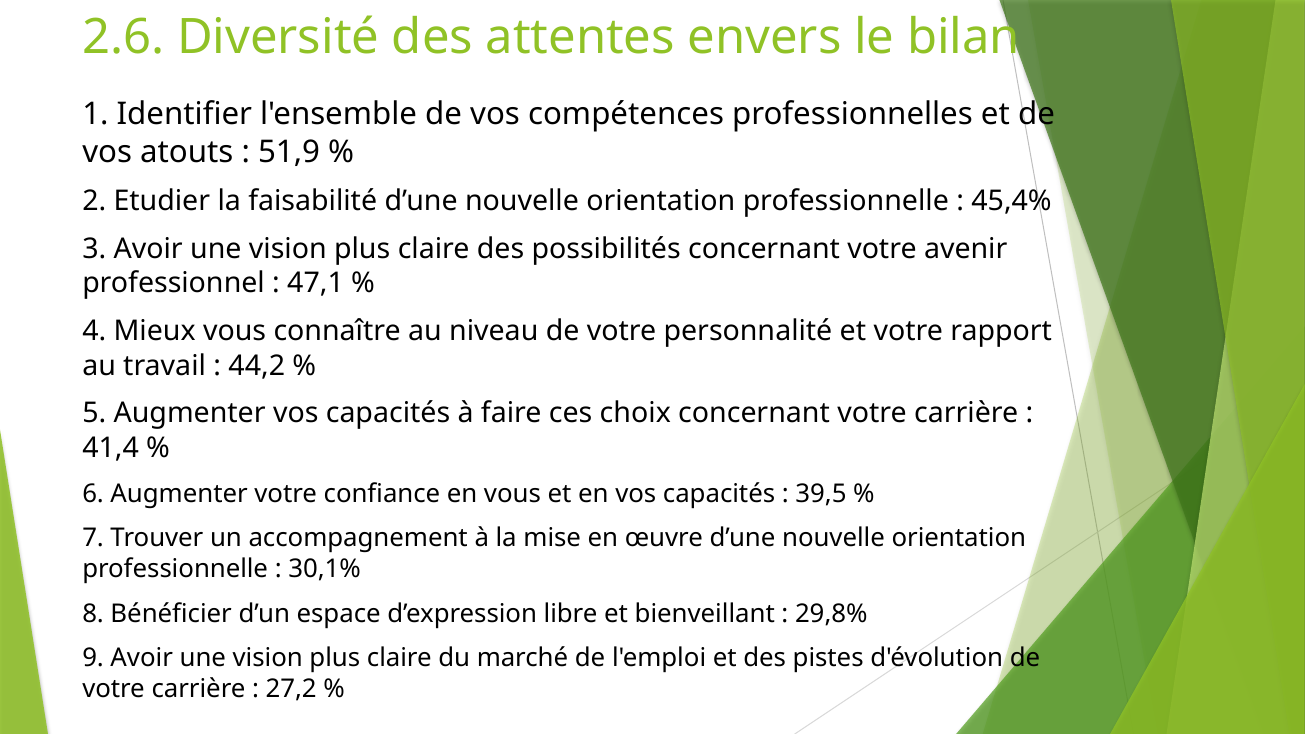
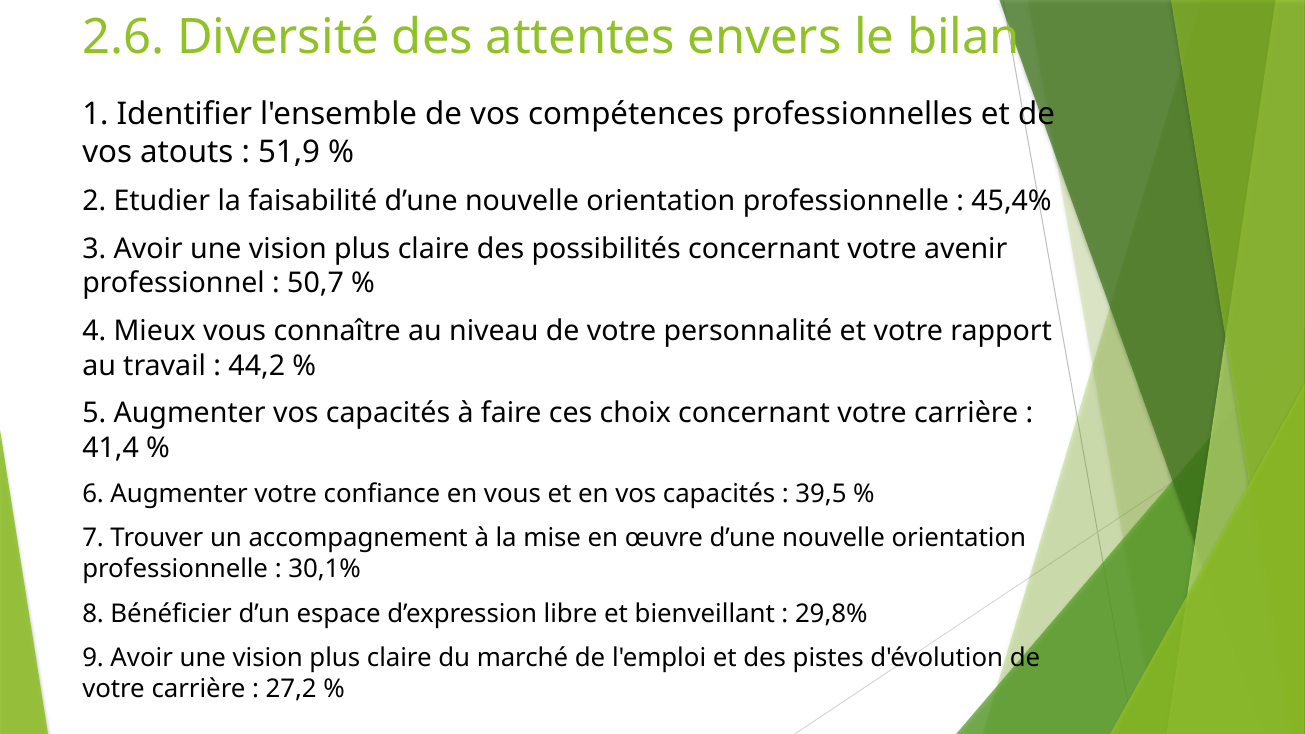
47,1: 47,1 -> 50,7 (316, 284)
